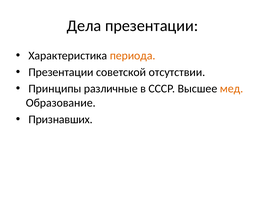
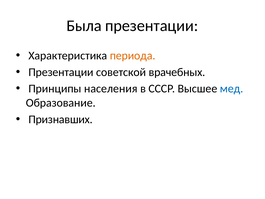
Дела: Дела -> Была (84, 26)
отсутствии: отсутствии -> врачебных (177, 72)
различные: различные -> населения (111, 89)
мед colour: orange -> blue (232, 89)
